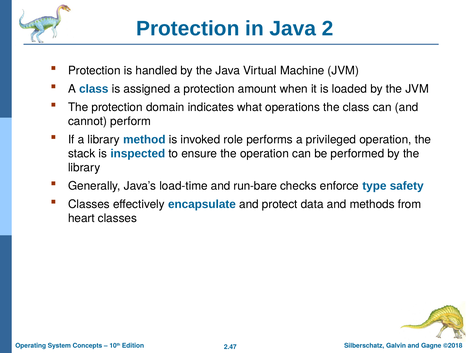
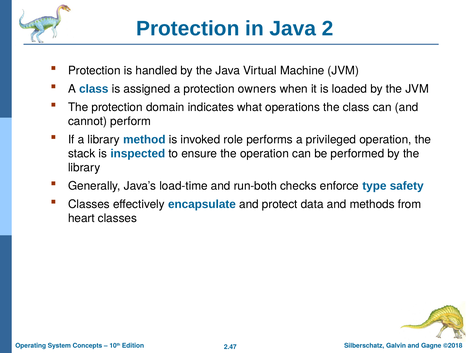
amount: amount -> owners (257, 89)
run-bare: run-bare -> run-both (255, 186)
